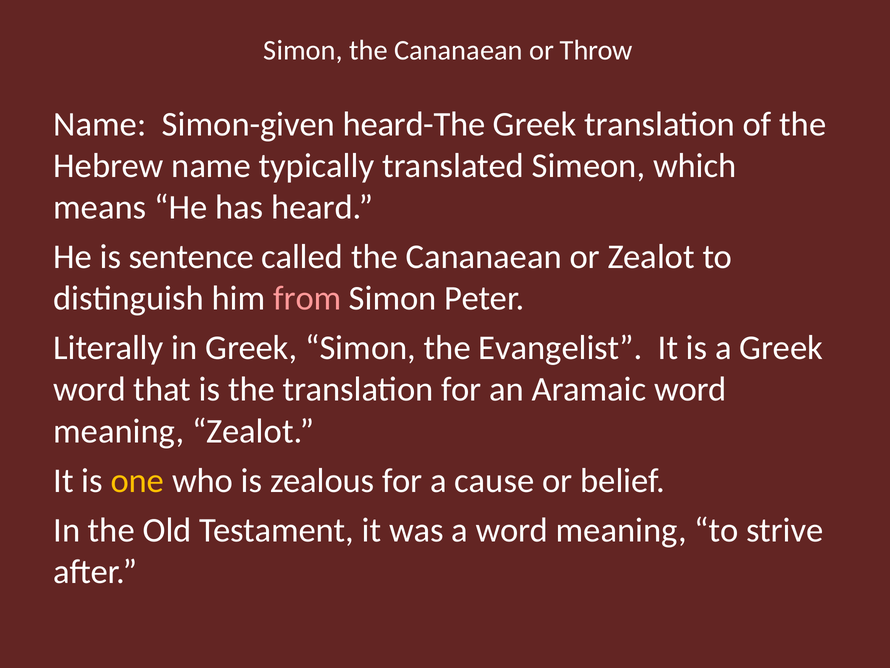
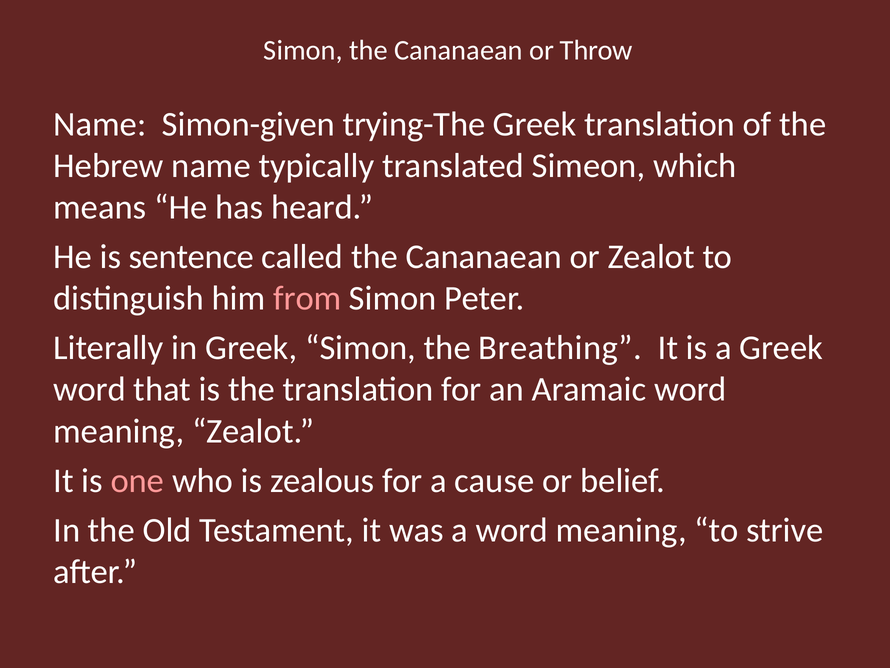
heard-The: heard-The -> trying-The (414, 124)
Evangelist: Evangelist -> Breathing (560, 348)
one colour: yellow -> pink (137, 480)
